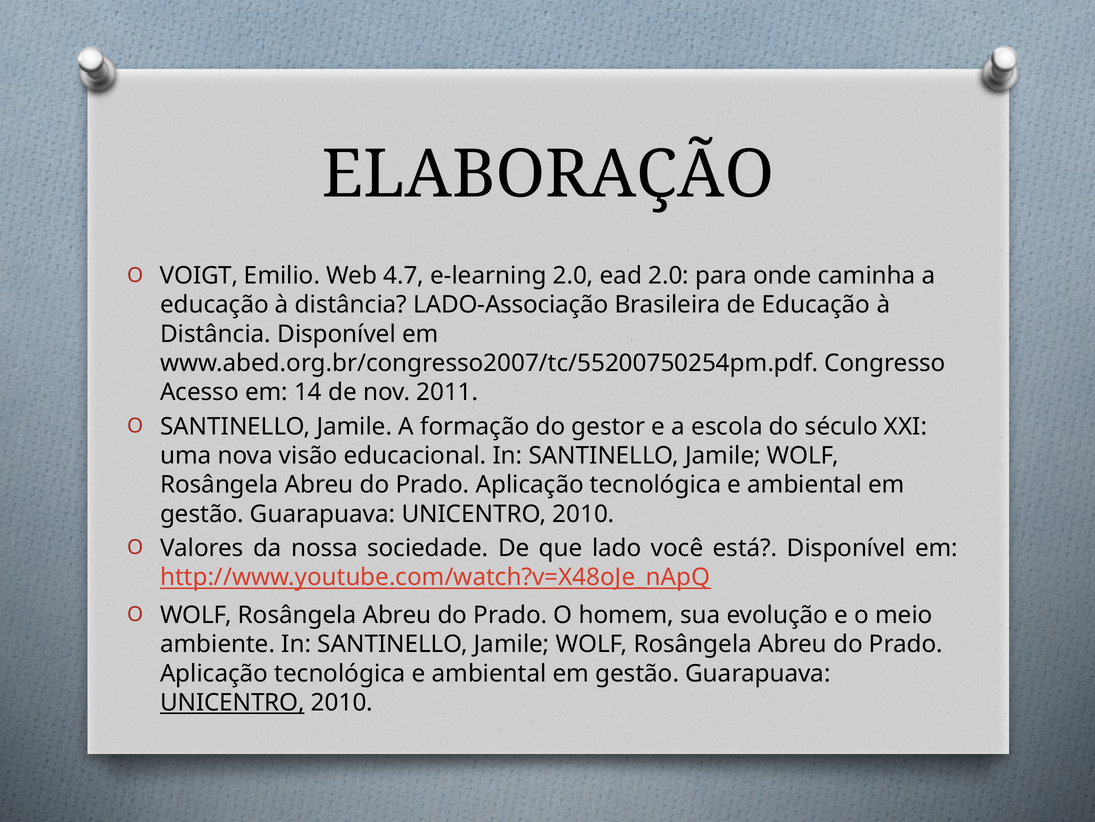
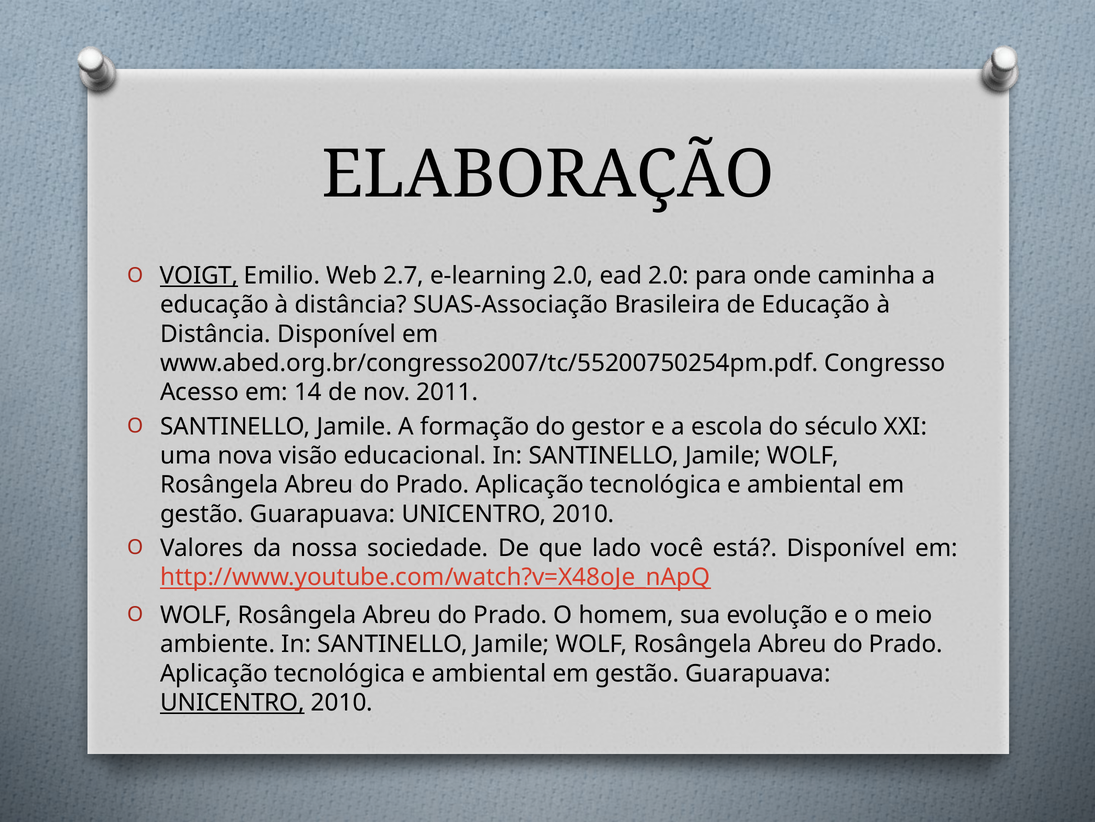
VOIGT underline: none -> present (199, 276)
4.7: 4.7 -> 2.7 (404, 276)
LADO-Associação: LADO-Associação -> SUAS-Associação (511, 305)
